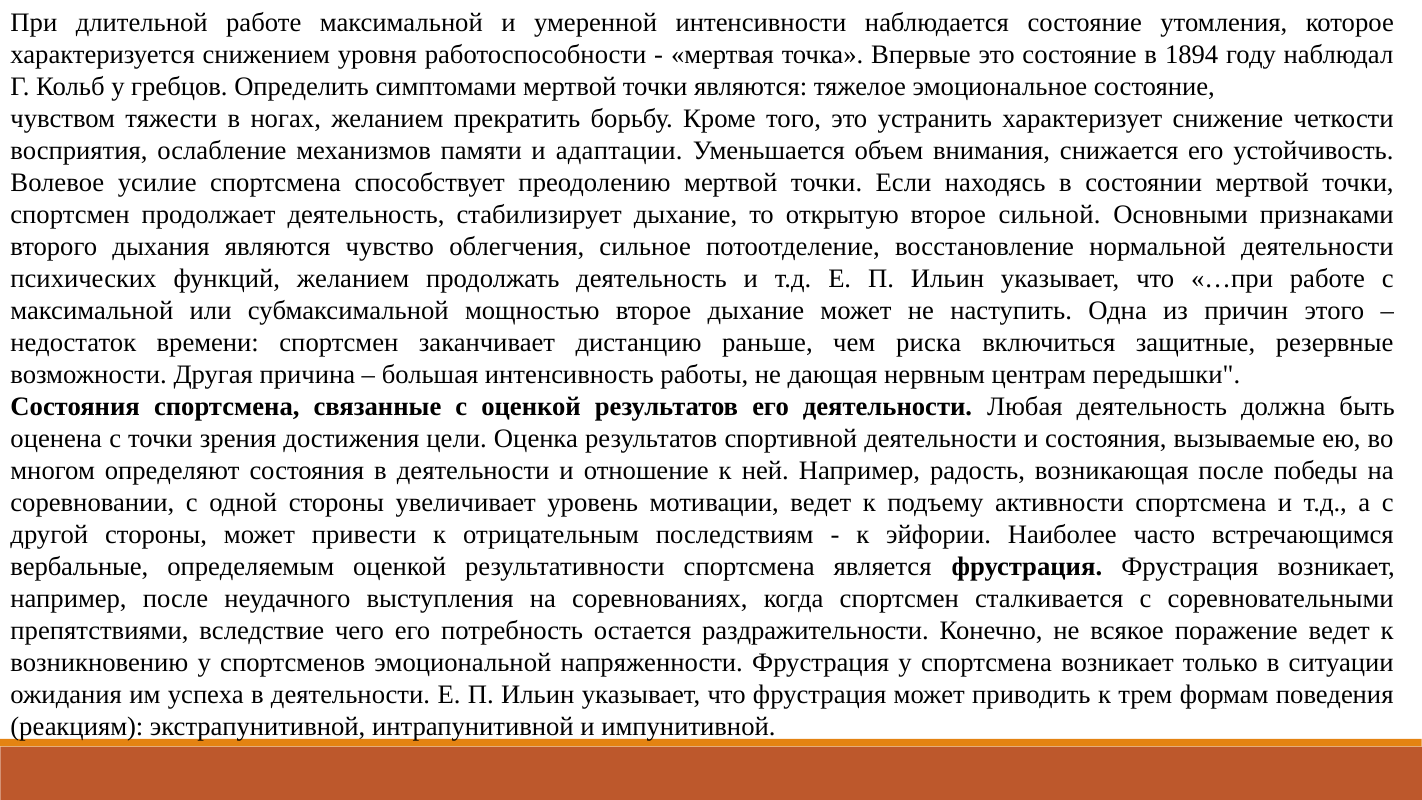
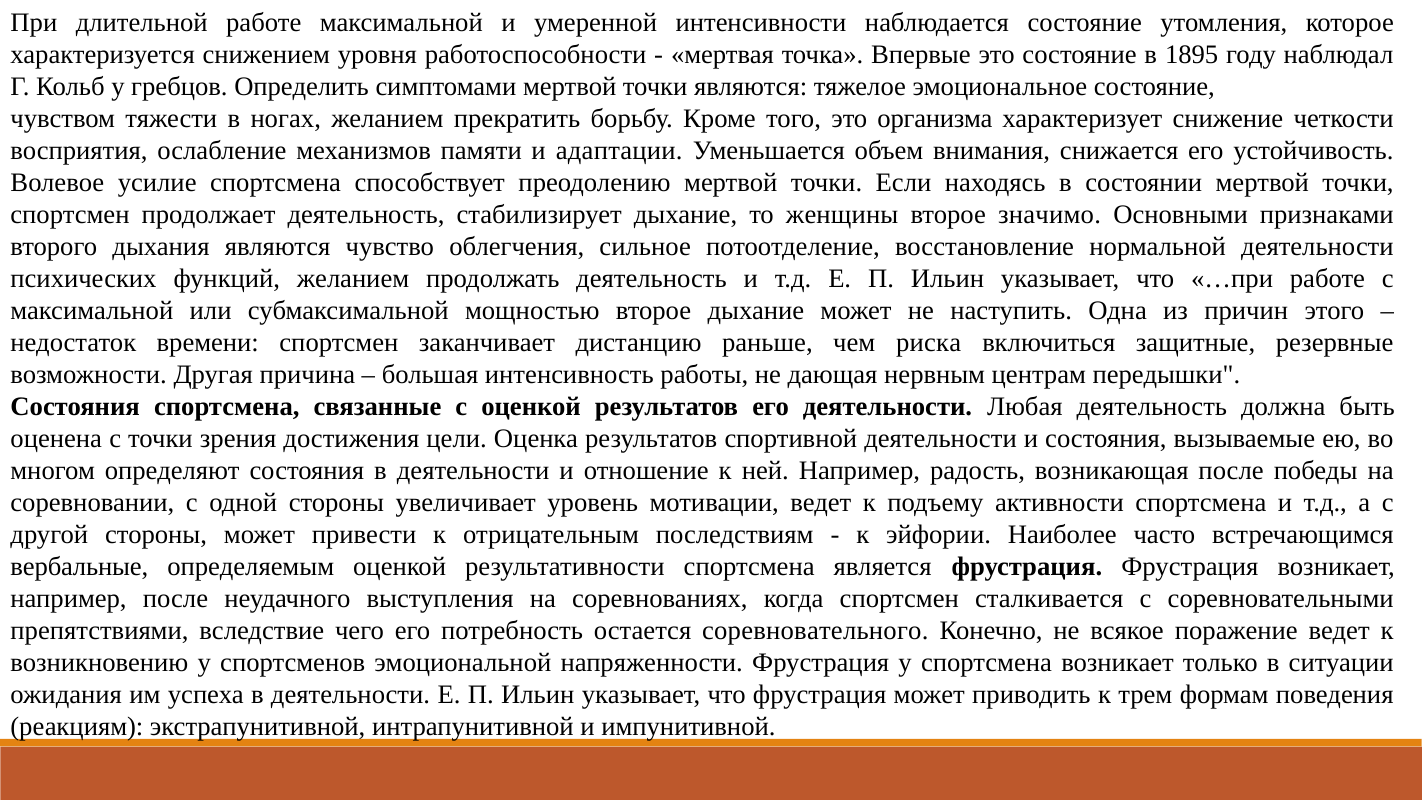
1894: 1894 -> 1895 (1192, 55)
устранить: устранить -> организма (935, 119)
открытую: открытую -> женщины (842, 215)
сильной: сильной -> значимо (1049, 215)
раздражительности: раздражительности -> соревновательного (815, 631)
